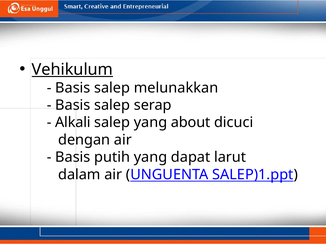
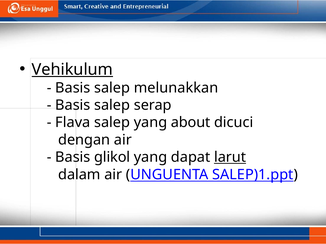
Alkali: Alkali -> Flava (73, 123)
putih: putih -> glikol (112, 157)
larut underline: none -> present (230, 157)
